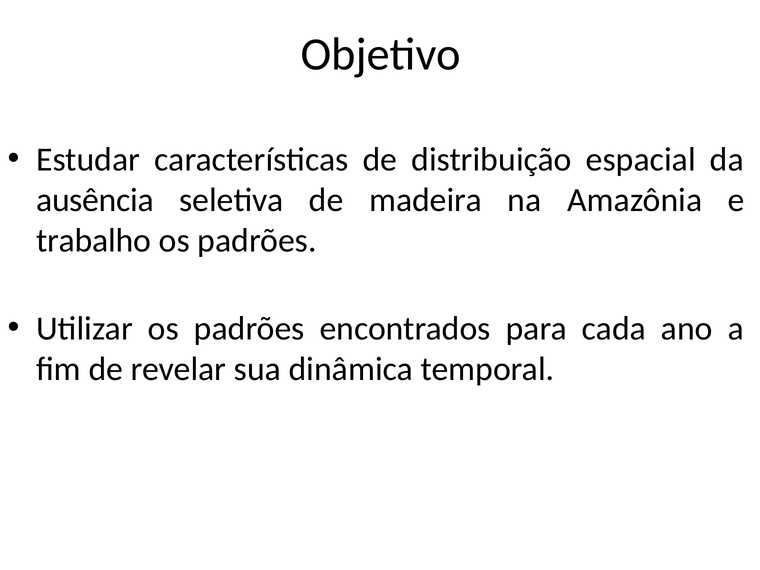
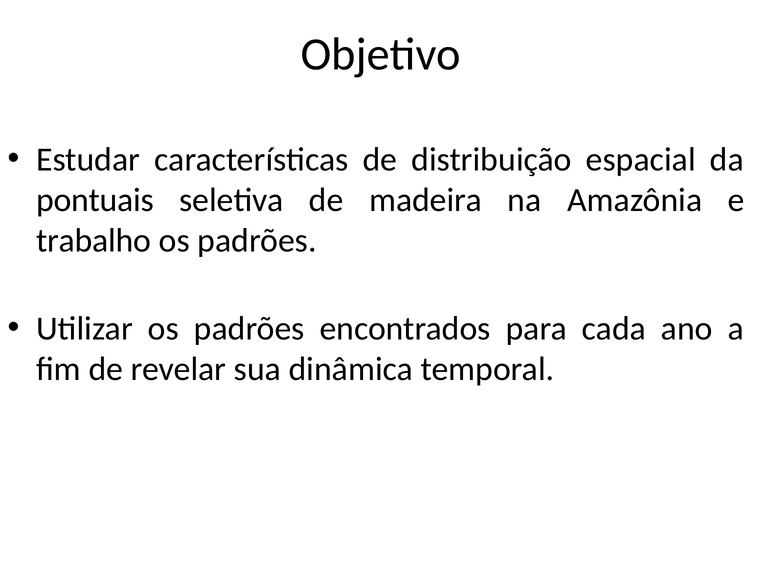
ausência: ausência -> pontuais (95, 200)
